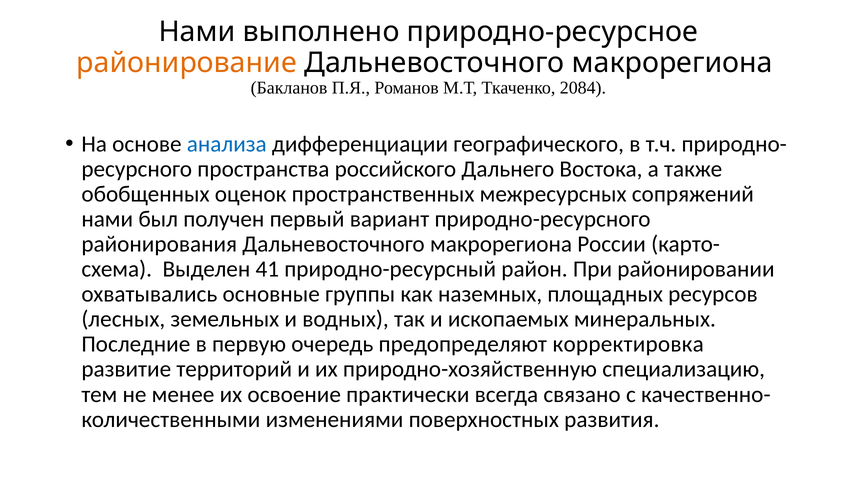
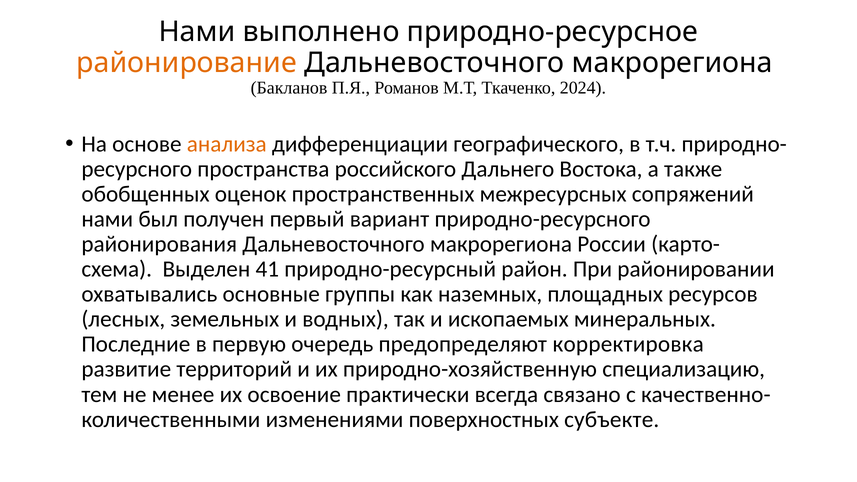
2084: 2084 -> 2024 (583, 88)
анализа colour: blue -> orange (227, 144)
развития: развития -> субъекте (612, 419)
